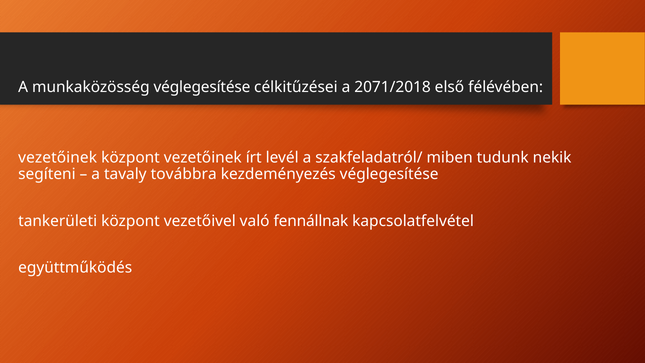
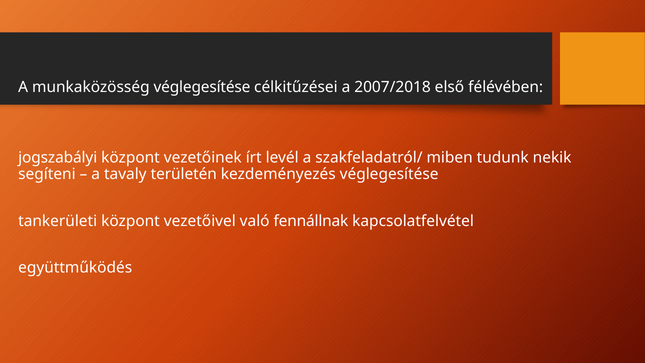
2071/2018: 2071/2018 -> 2007/2018 (393, 87)
vezetőinek: vezetőinek -> jogszabályi (58, 157)
továbbra: továbbra -> területén (184, 174)
